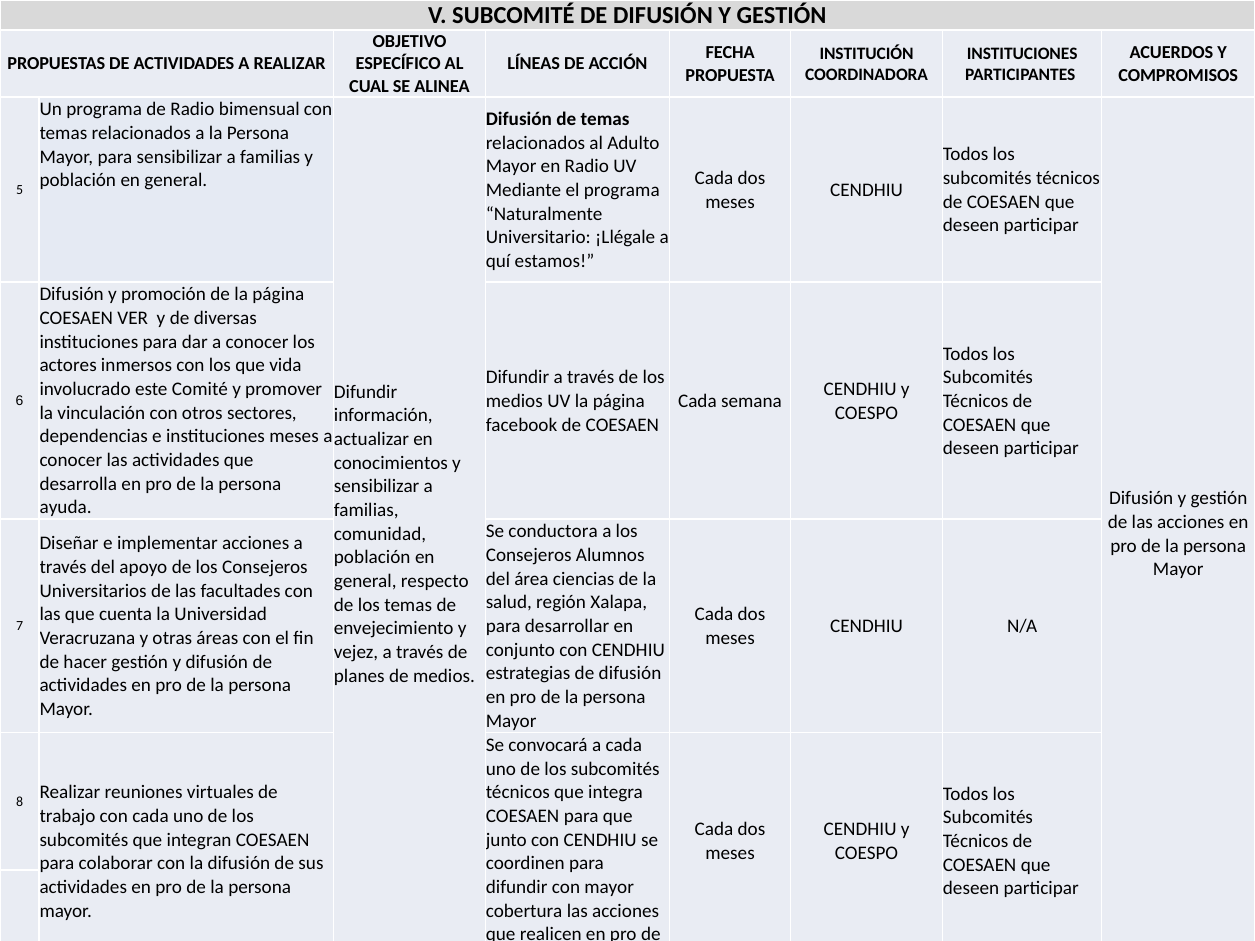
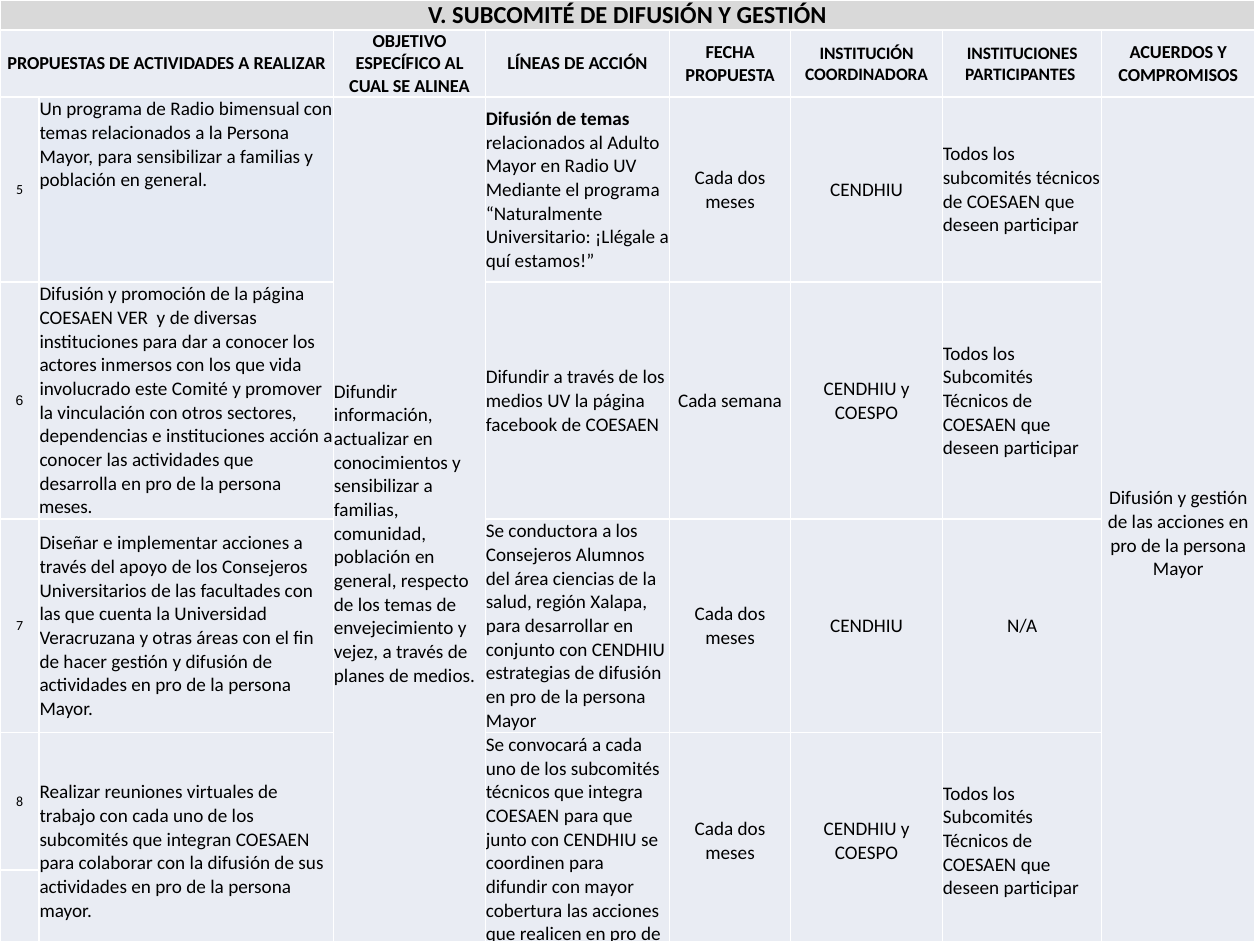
instituciones meses: meses -> acción (294, 437)
ayuda: ayuda -> meses (66, 508)
